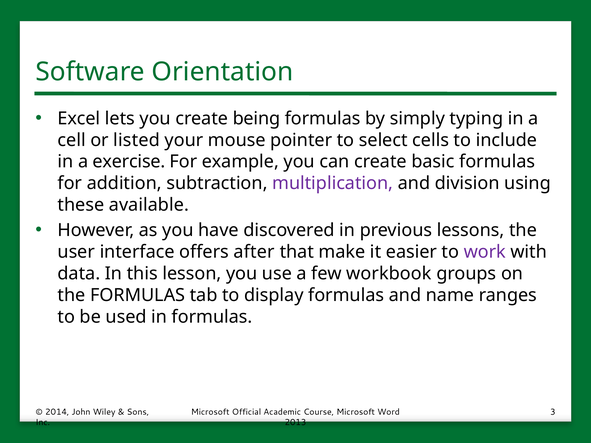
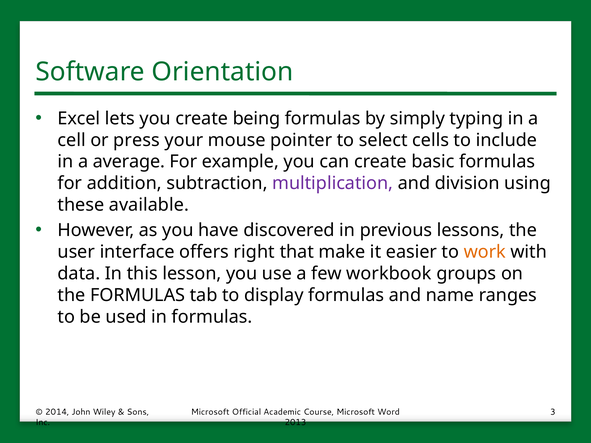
listed: listed -> press (137, 140)
exercise: exercise -> average (129, 162)
after: after -> right (254, 252)
work colour: purple -> orange (485, 252)
